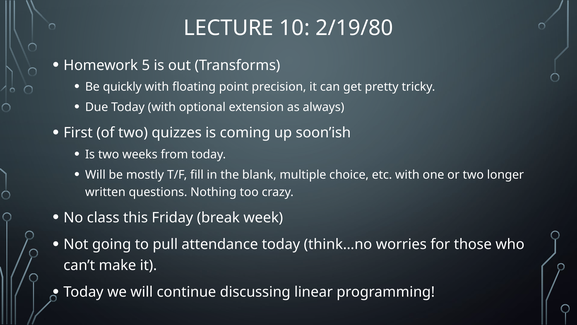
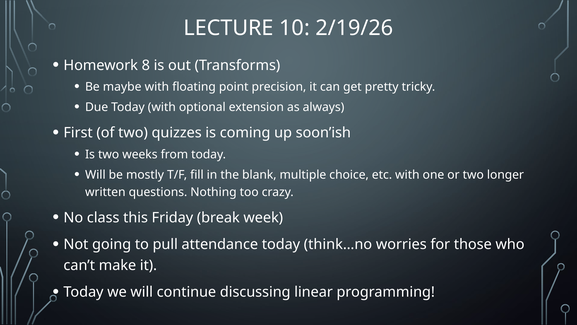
2/19/80: 2/19/80 -> 2/19/26 (354, 28)
5: 5 -> 8 (146, 65)
quickly: quickly -> maybe (122, 87)
